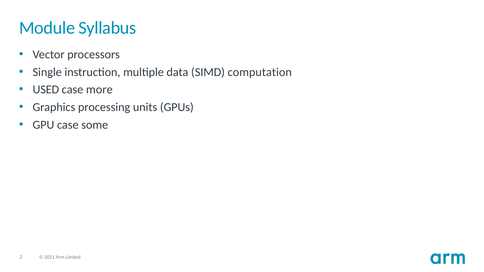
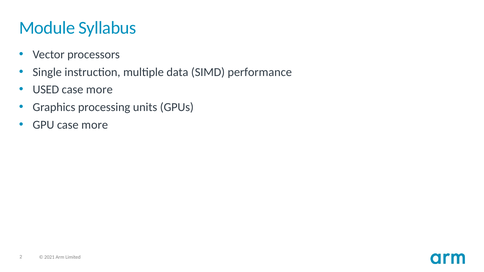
computation: computation -> performance (260, 72)
GPU case some: some -> more (95, 125)
